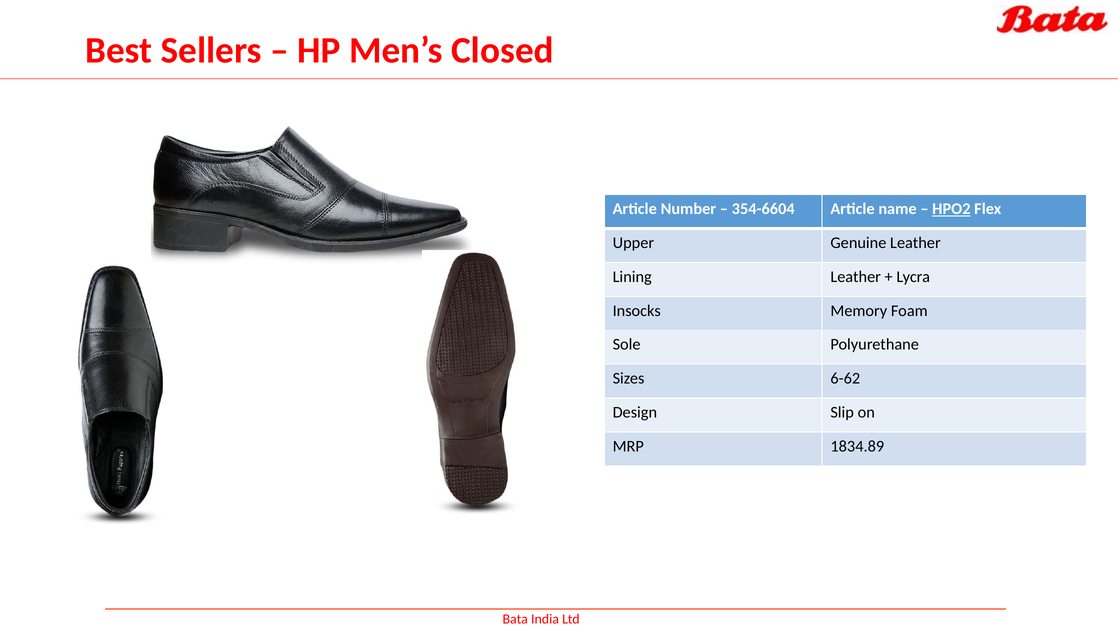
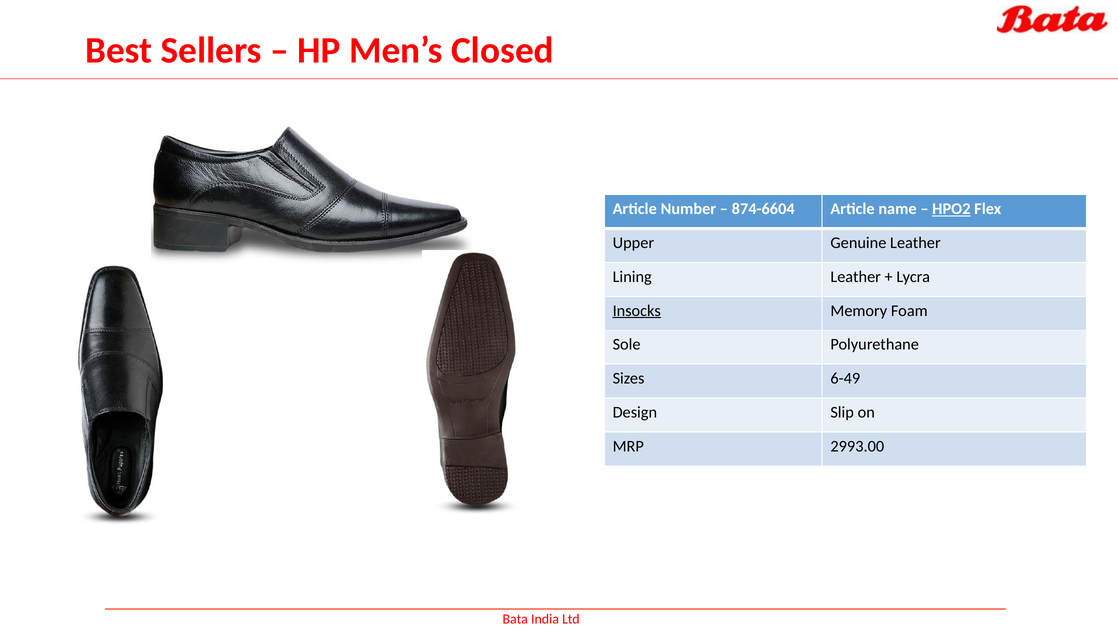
354-6604: 354-6604 -> 874-6604 (763, 209)
Insocks underline: none -> present (637, 311)
6-62: 6-62 -> 6-49 (845, 378)
1834.89: 1834.89 -> 2993.00 (857, 446)
